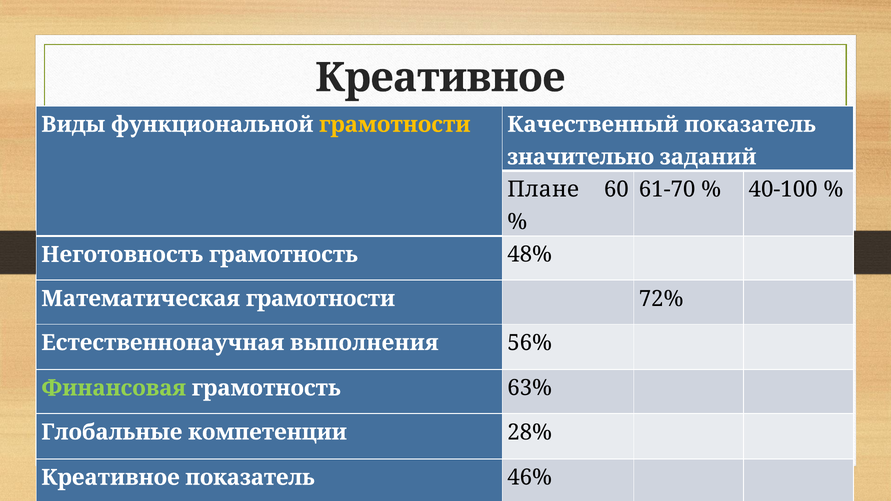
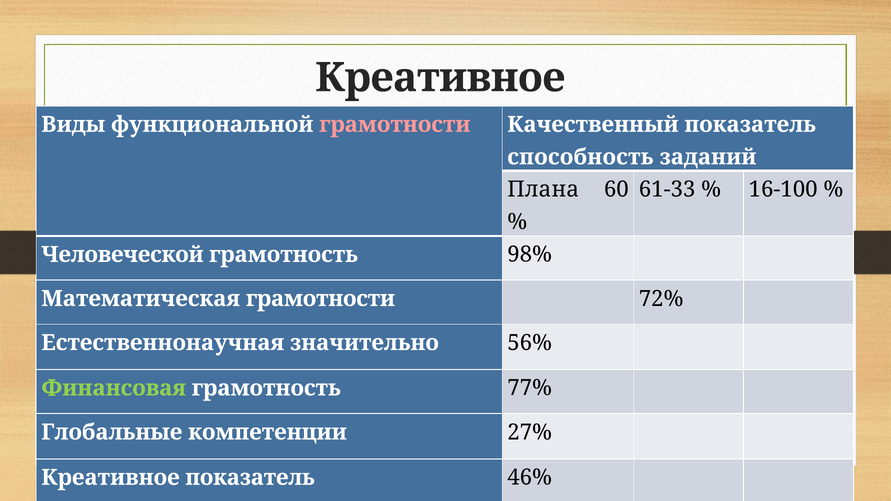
грамотности colour: yellow -> pink (395, 125)
значительно: значительно -> способность (580, 157)
Плане: Плане -> Плана (543, 190)
61-70: 61-70 -> 61-33 (667, 190)
40-100: 40-100 -> 16-100 (783, 190)
Неготовность: Неготовность -> Человеческой (122, 255)
48%: 48% -> 98% (530, 255)
выполнения: выполнения -> значительно (364, 343)
63%: 63% -> 77% (530, 388)
28%: 28% -> 27% (530, 432)
